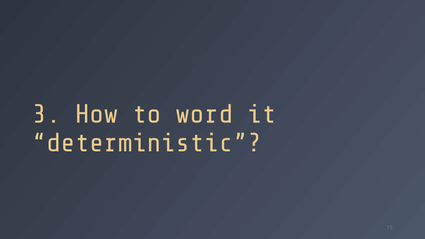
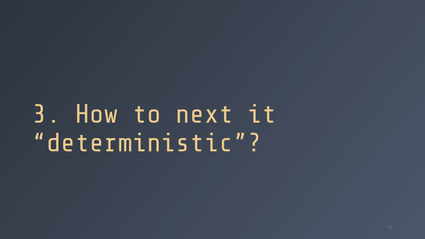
word: word -> next (204, 114)
